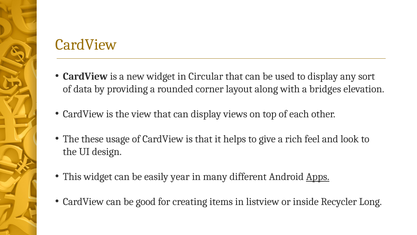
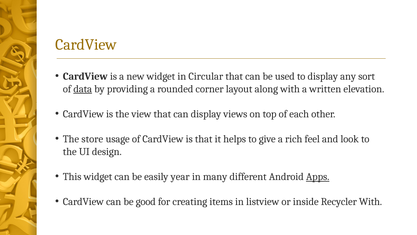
data underline: none -> present (83, 89)
bridges: bridges -> written (325, 89)
these: these -> store (92, 139)
Recycler Long: Long -> With (370, 201)
